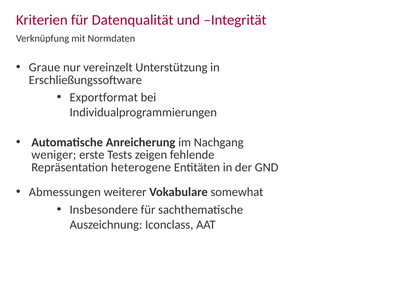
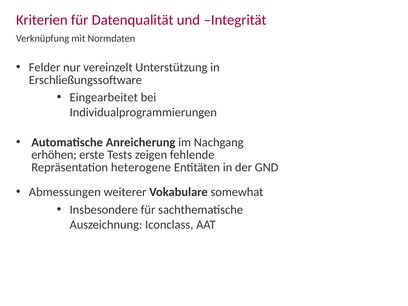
Graue: Graue -> Felder (45, 68)
Exportformat: Exportformat -> Eingearbeitet (104, 97)
weniger: weniger -> erhöhen (54, 155)
